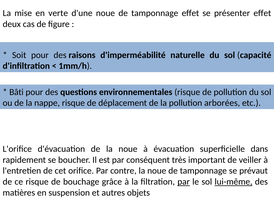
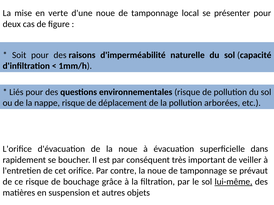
tamponnage effet: effet -> local (190, 13)
présenter effet: effet -> pour (262, 13)
Bâti: Bâti -> Liés (16, 92)
par underline: present -> none (184, 182)
